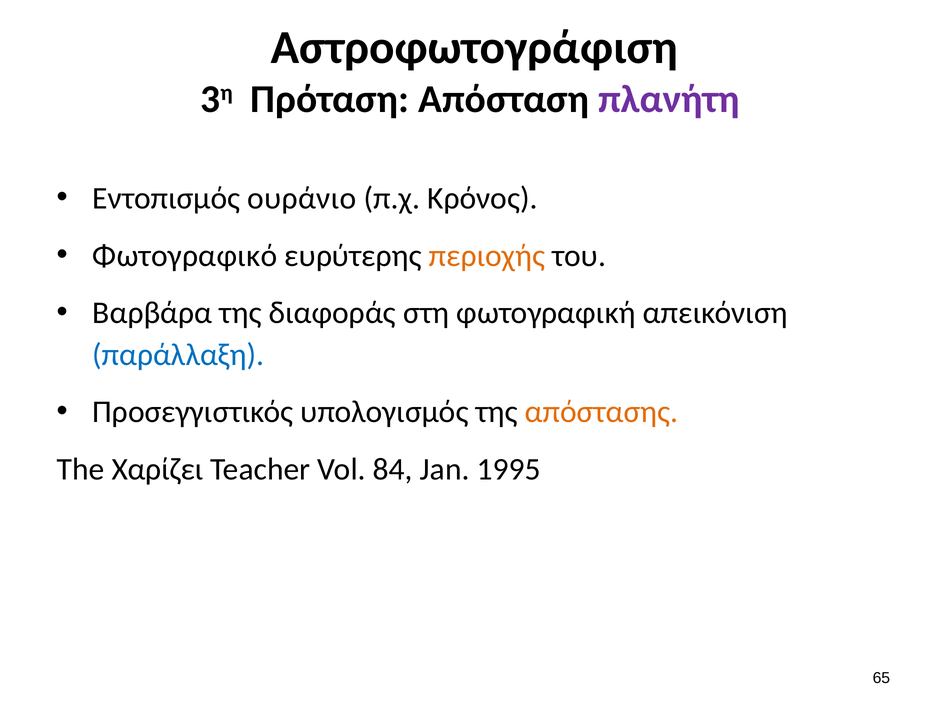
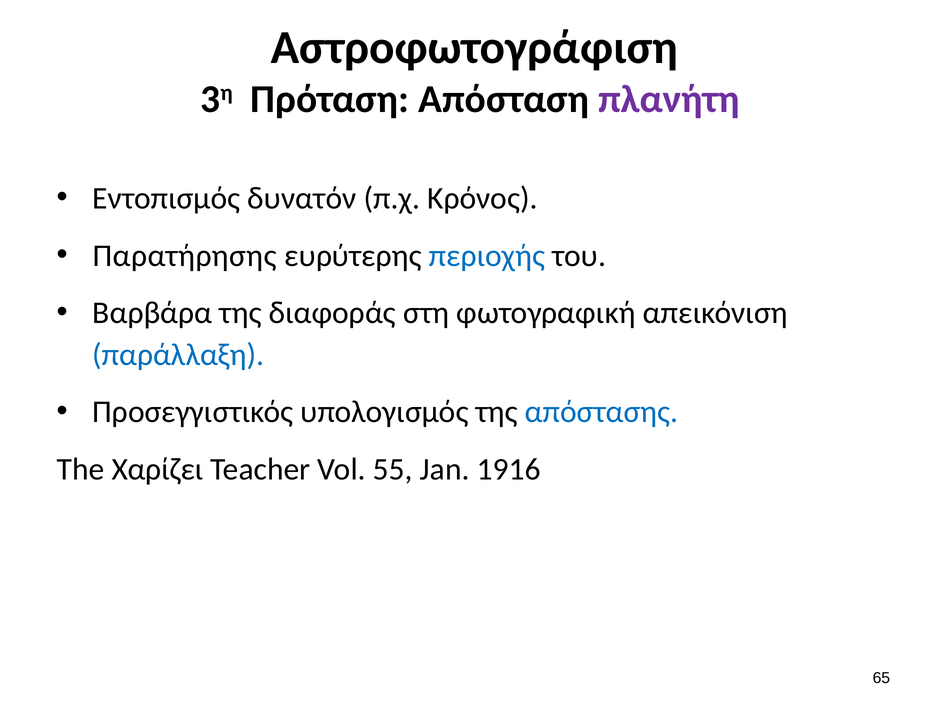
ουράνιο: ουράνιο -> δυνατόν (302, 198)
Φωτογραφικό: Φωτογραφικό -> Παρατήρησης (185, 256)
περιοχής colour: orange -> blue (487, 256)
απόστασης colour: orange -> blue (602, 412)
84: 84 -> 55 (393, 470)
1995: 1995 -> 1916 (509, 470)
